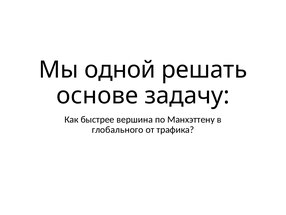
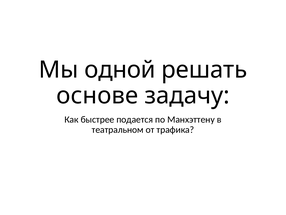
вершина: вершина -> подается (135, 119)
глобального: глобального -> театральном (118, 129)
